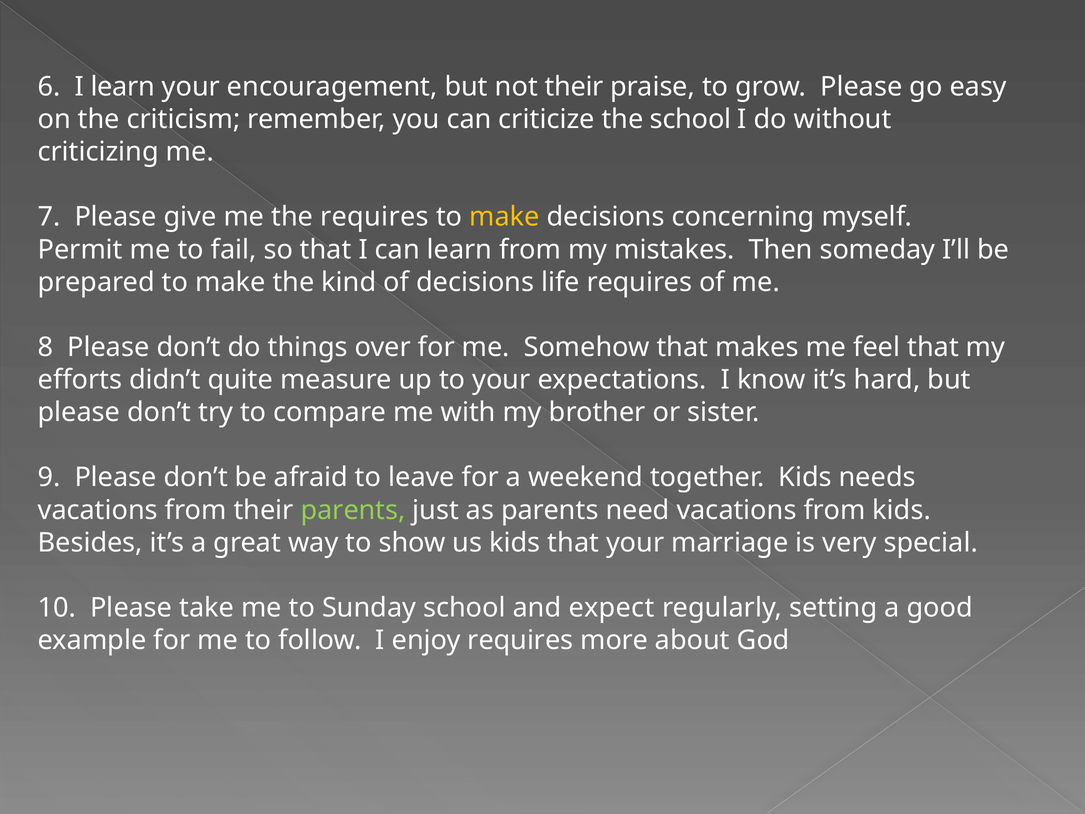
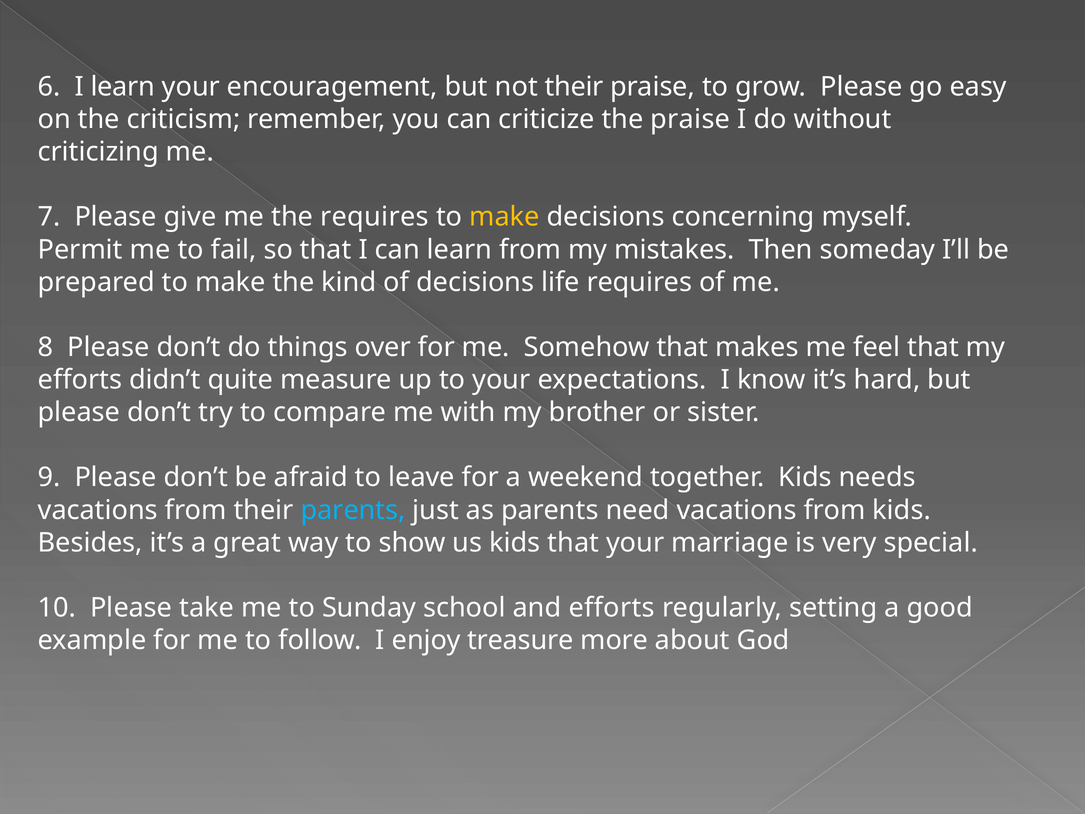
the school: school -> praise (690, 119)
parents colour: light green -> light blue (353, 510)
and expect: expect -> efforts (612, 608)
enjoy requires: requires -> treasure (520, 640)
